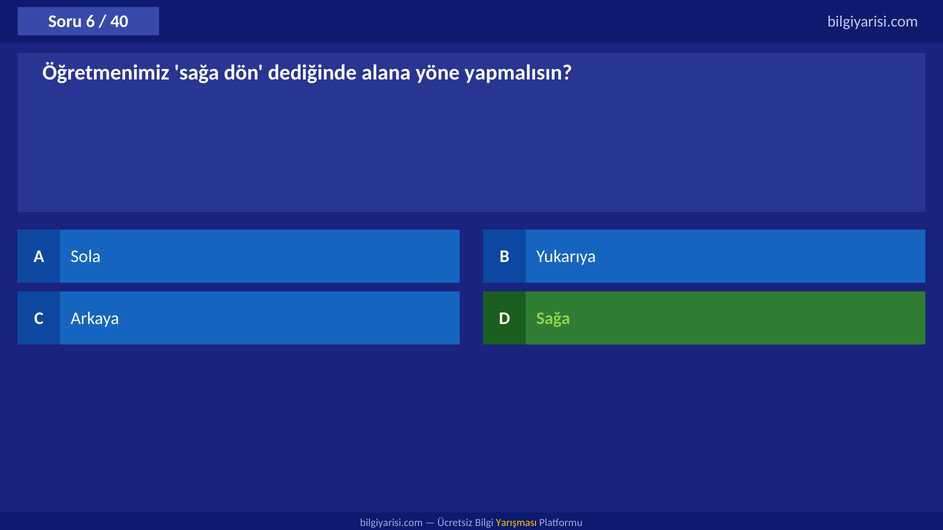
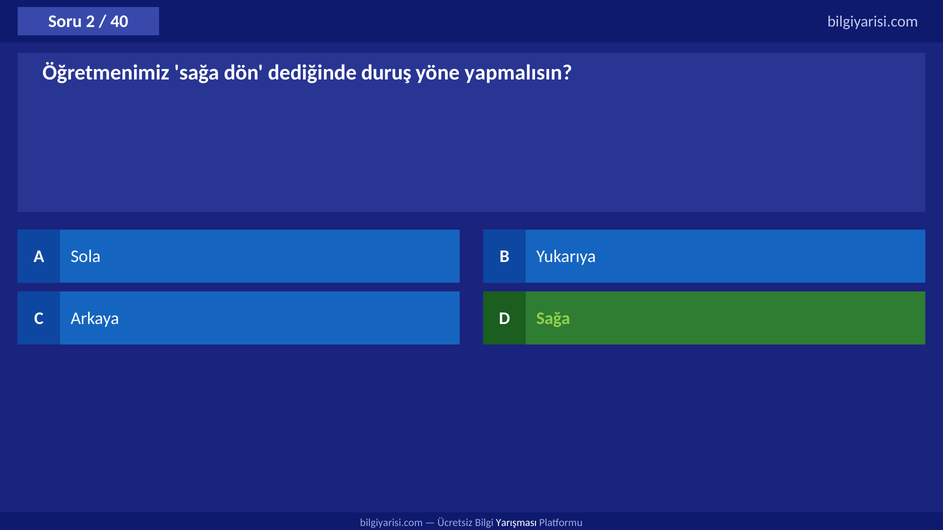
6: 6 -> 2 (90, 22)
alana: alana -> duruş (386, 73)
Yarışması colour: yellow -> white (516, 523)
